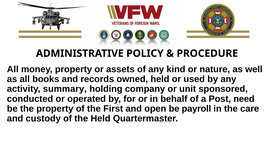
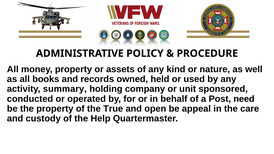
First: First -> True (113, 109)
payroll: payroll -> appeal (196, 109)
the Held: Held -> Help (101, 119)
